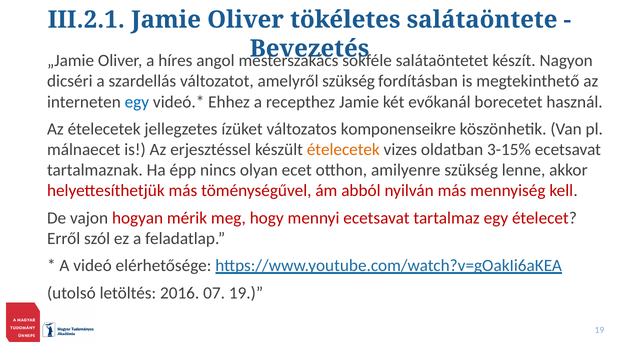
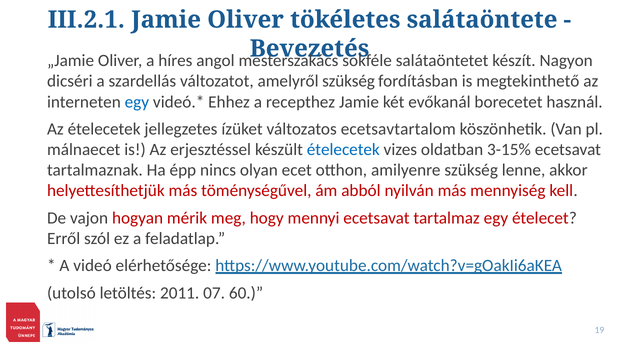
komponenseikre: komponenseikre -> ecetsavtartalom (398, 129)
ételecetek colour: orange -> blue (343, 150)
2016: 2016 -> 2011 (180, 293)
07 19: 19 -> 60 (246, 293)
